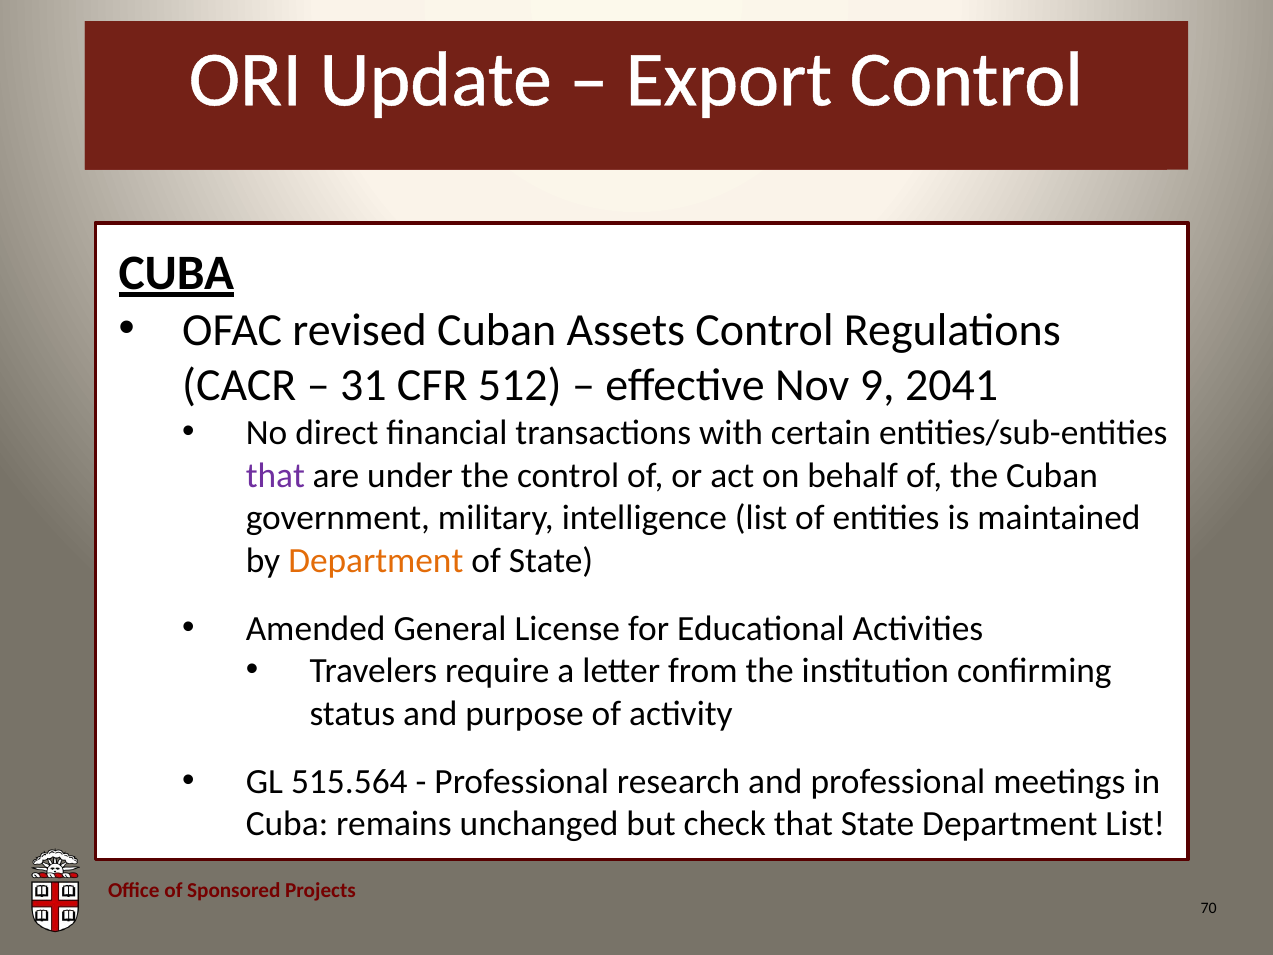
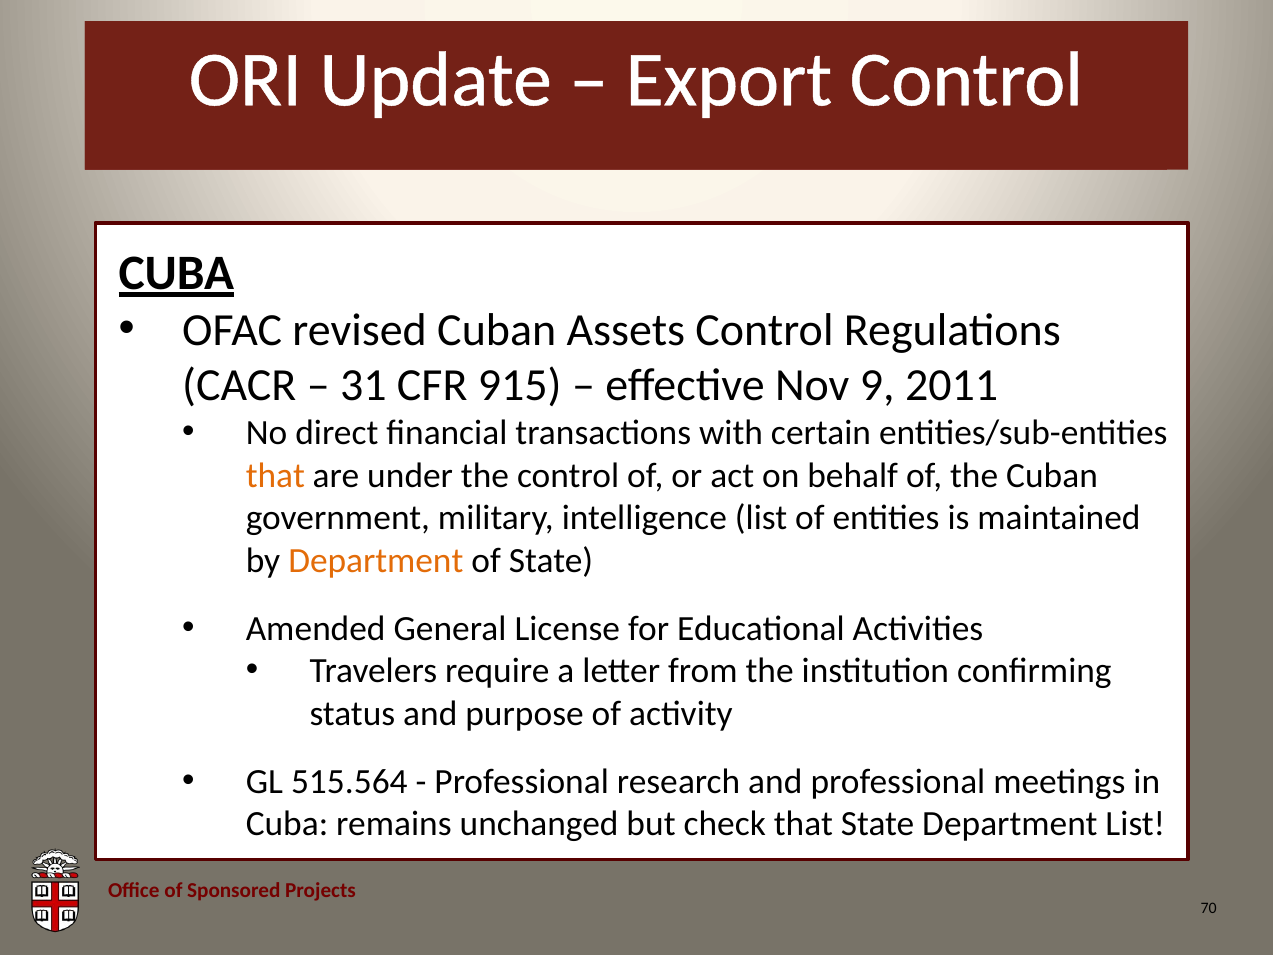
512: 512 -> 915 (520, 385)
2041: 2041 -> 2011 (952, 385)
that colour: purple -> orange (275, 476)
